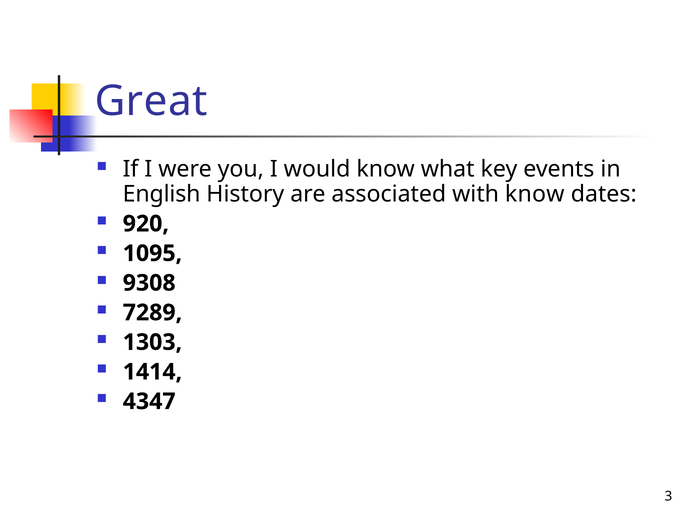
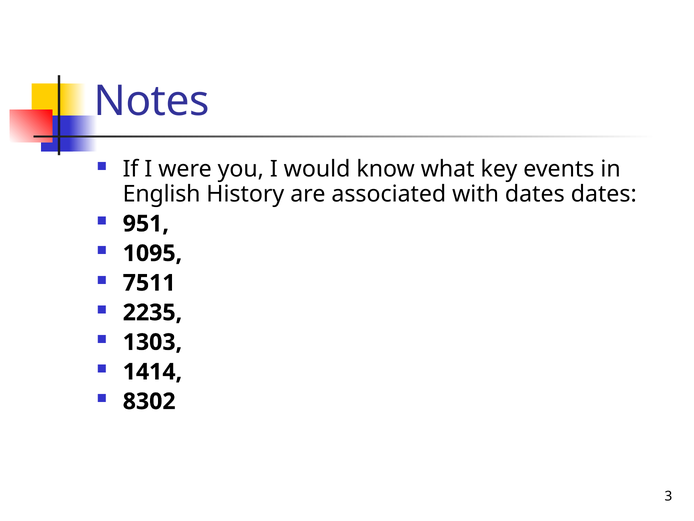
Great: Great -> Notes (152, 101)
with know: know -> dates (535, 194)
920: 920 -> 951 (146, 224)
9308: 9308 -> 7511 (149, 283)
7289: 7289 -> 2235 (152, 312)
4347: 4347 -> 8302 (149, 401)
